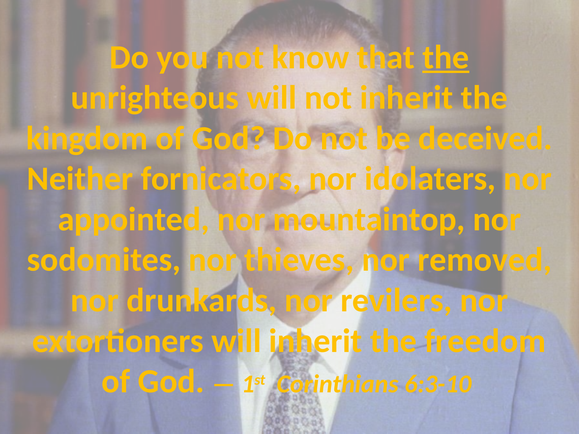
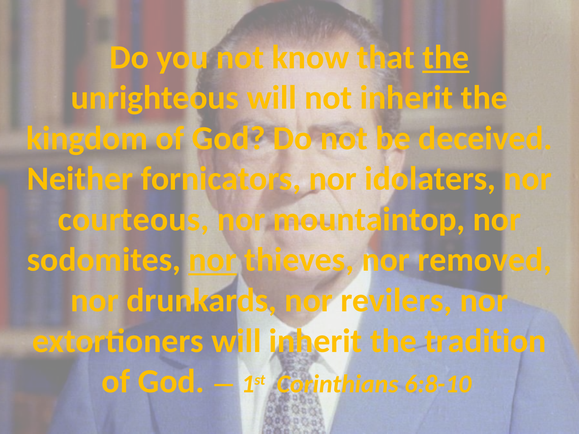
appointed: appointed -> courteous (133, 219)
nor underline: none -> present (213, 260)
freedom: freedom -> tradition (485, 341)
6:3-10: 6:3-10 -> 6:8-10 (438, 384)
